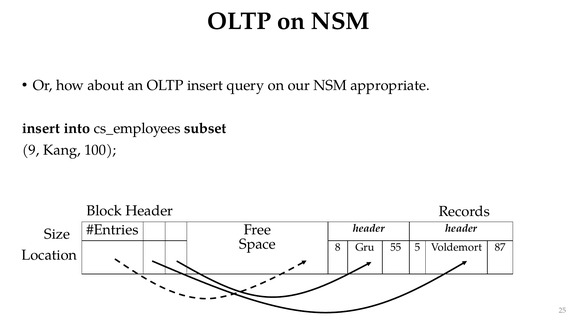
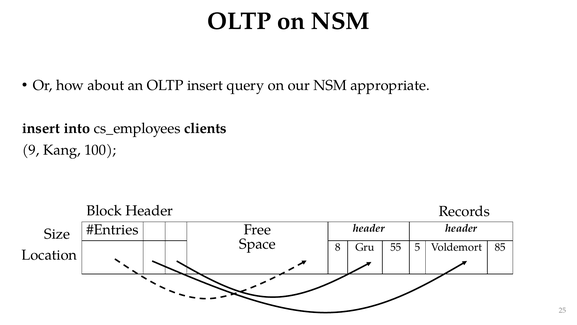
subset: subset -> clients (205, 128)
87: 87 -> 85 (500, 247)
